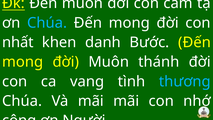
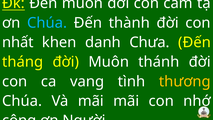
mong: mong -> thành (129, 23)
Bước: Bước -> Chưa (149, 42)
mong: mong -> tháng (23, 62)
thương colour: light blue -> yellow (185, 81)
